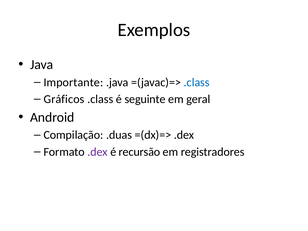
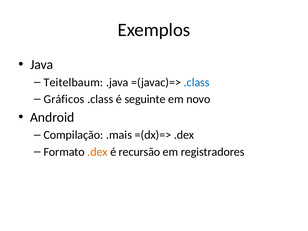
Importante: Importante -> Teitelbaum (73, 82)
geral: geral -> novo (198, 99)
.duas: .duas -> .mais (119, 135)
.dex colour: purple -> orange (97, 152)
